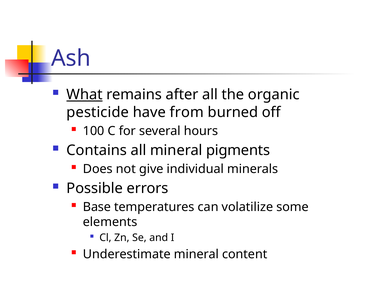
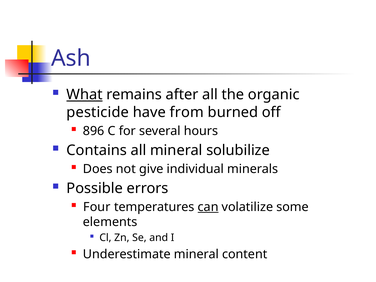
100: 100 -> 896 (94, 131)
pigments: pigments -> solubilize (238, 150)
Base: Base -> Four (97, 207)
can underline: none -> present (208, 207)
